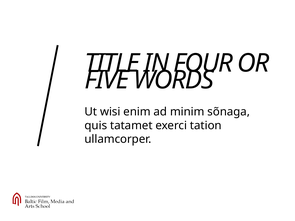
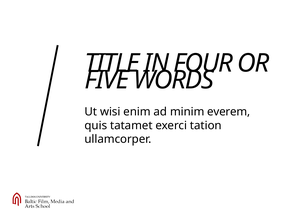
sõnaga: sõnaga -> everem (229, 112)
